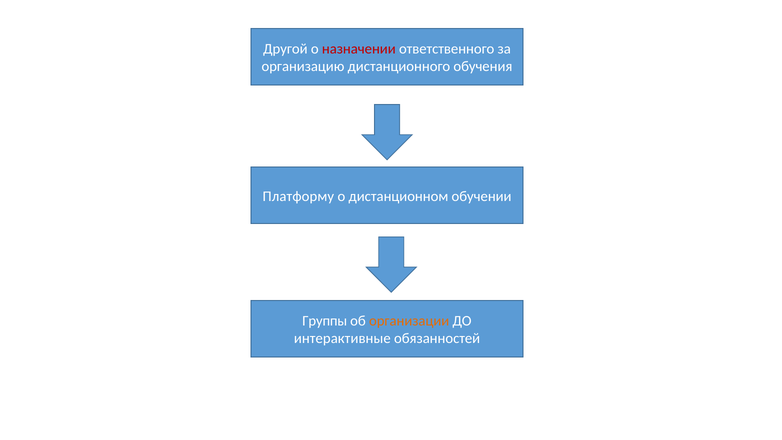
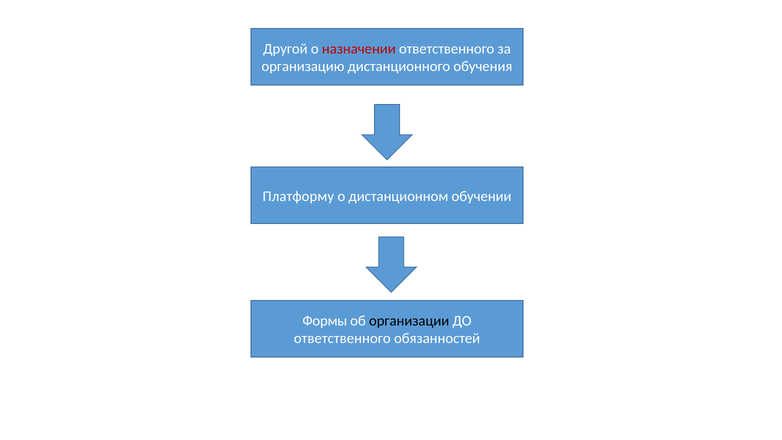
Группы: Группы -> Формы (325, 321)
организации colour: orange -> black (409, 321)
интерактивные: интерактивные -> ответственного (342, 339)
